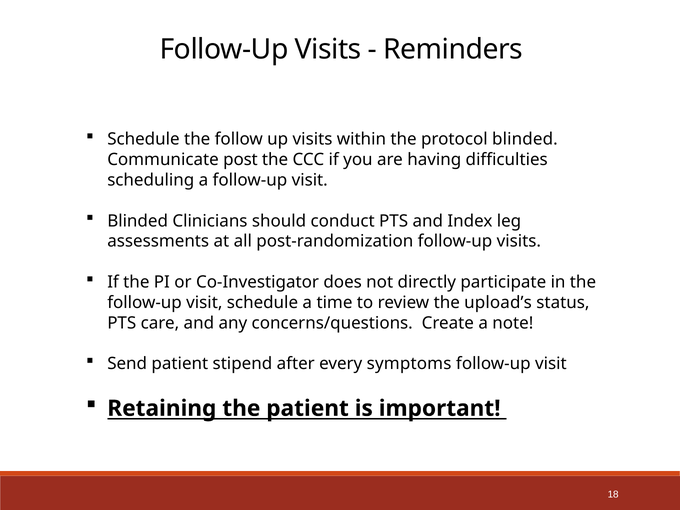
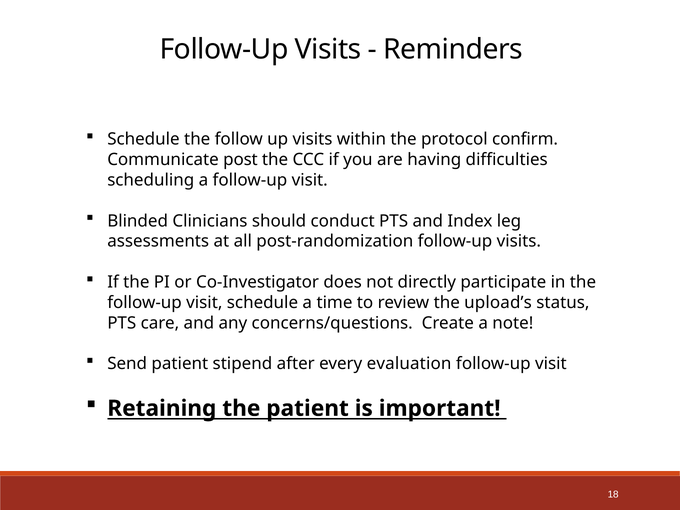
protocol blinded: blinded -> confirm (525, 139)
symptoms: symptoms -> evaluation (409, 364)
